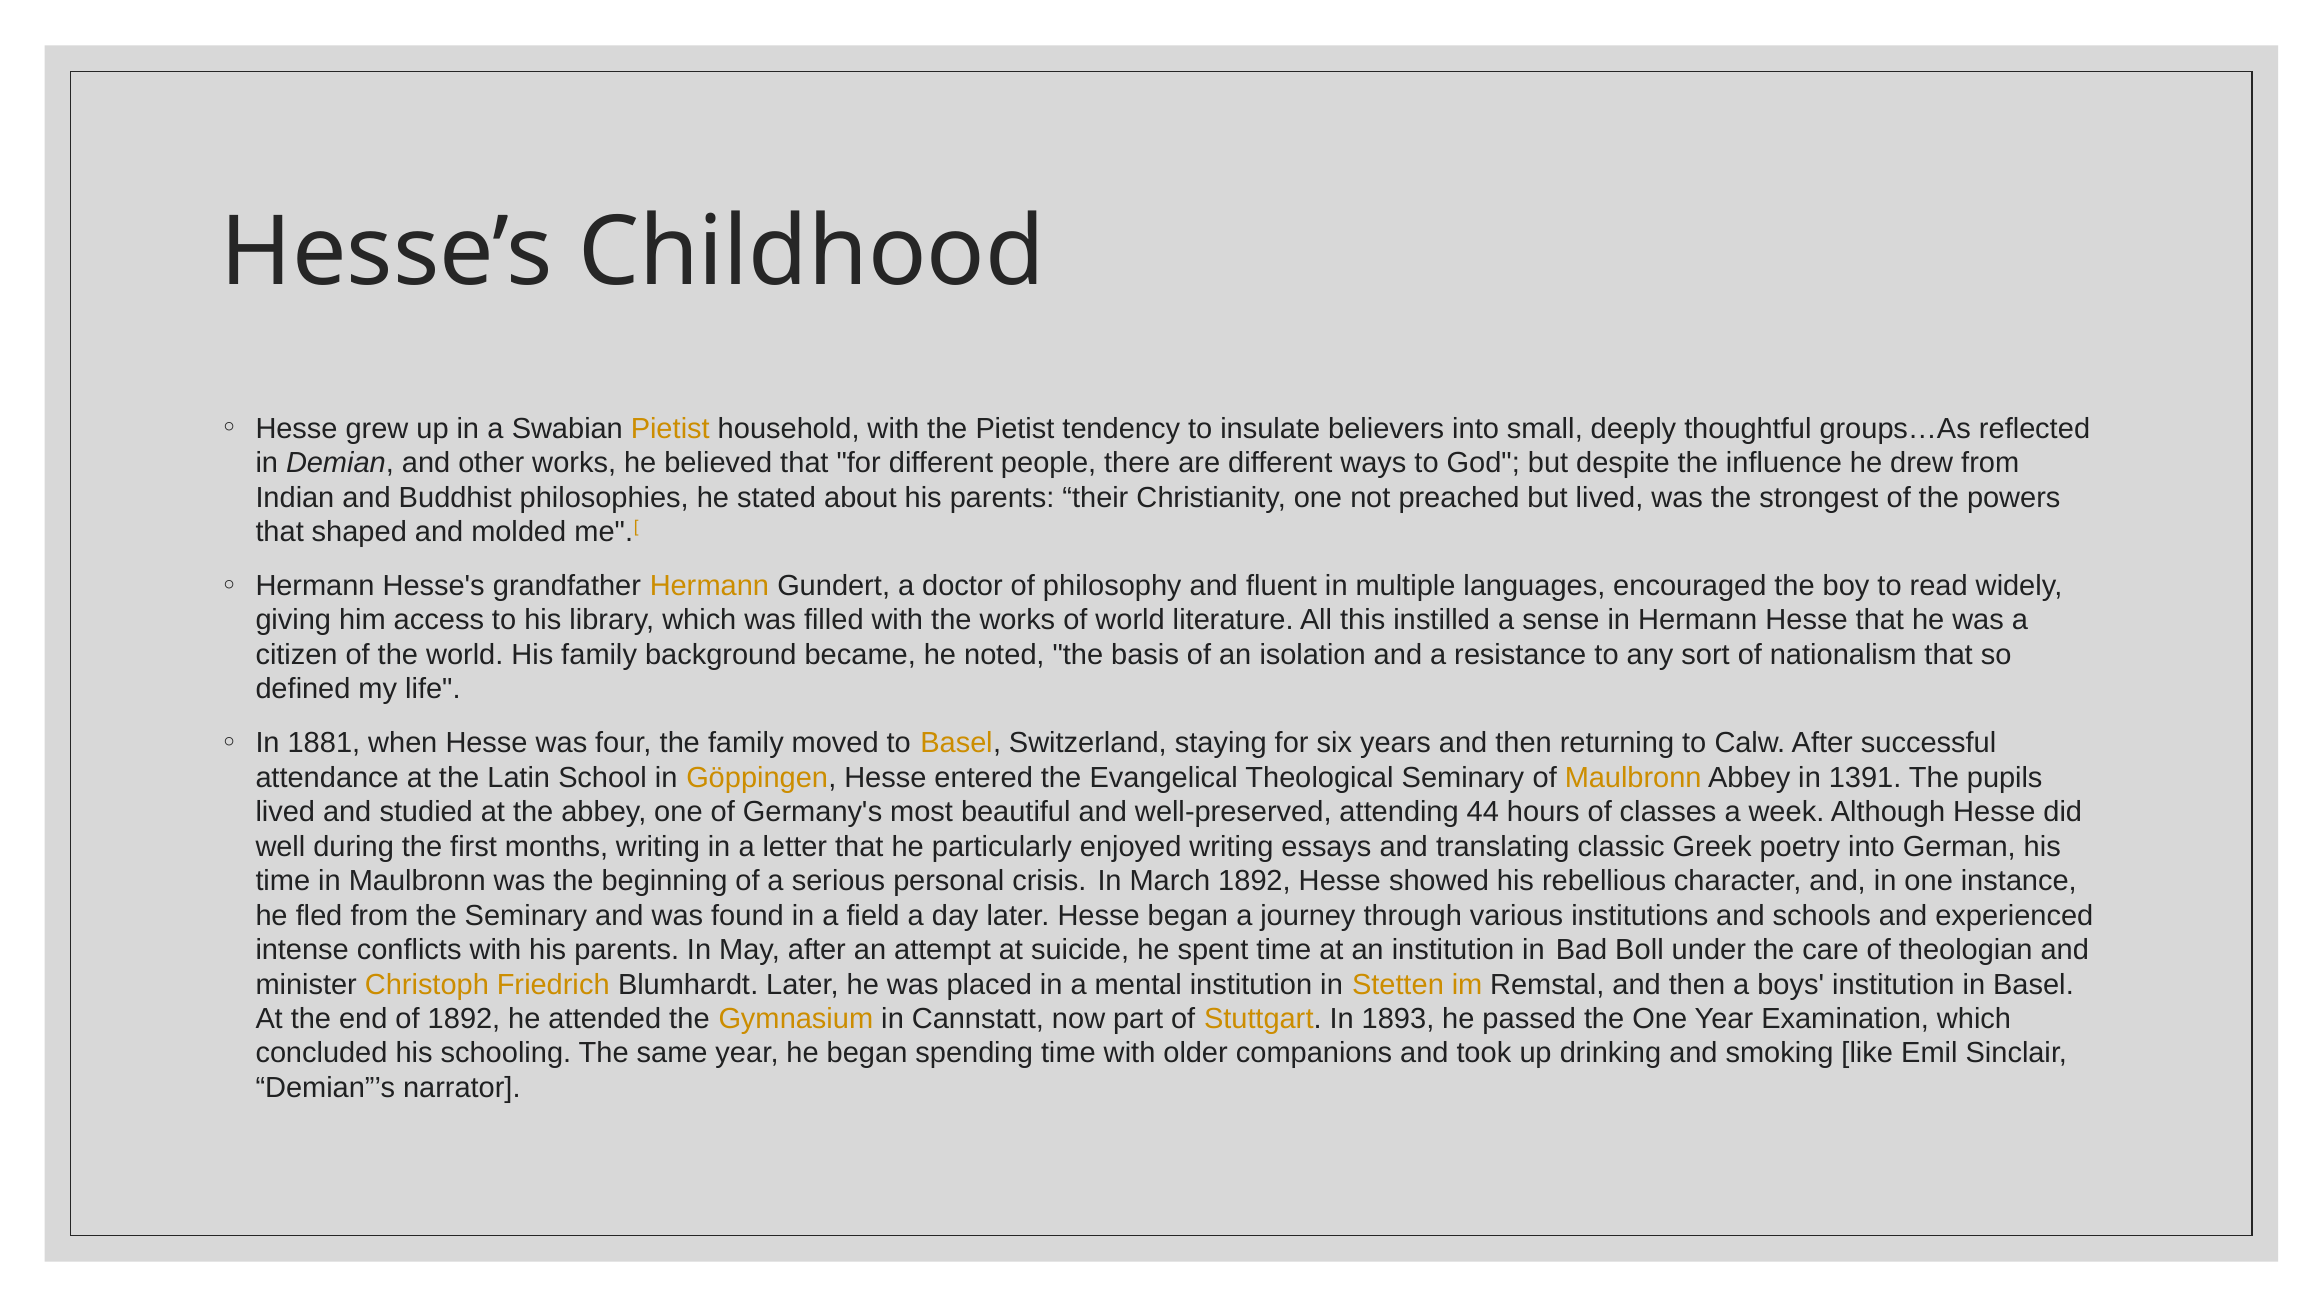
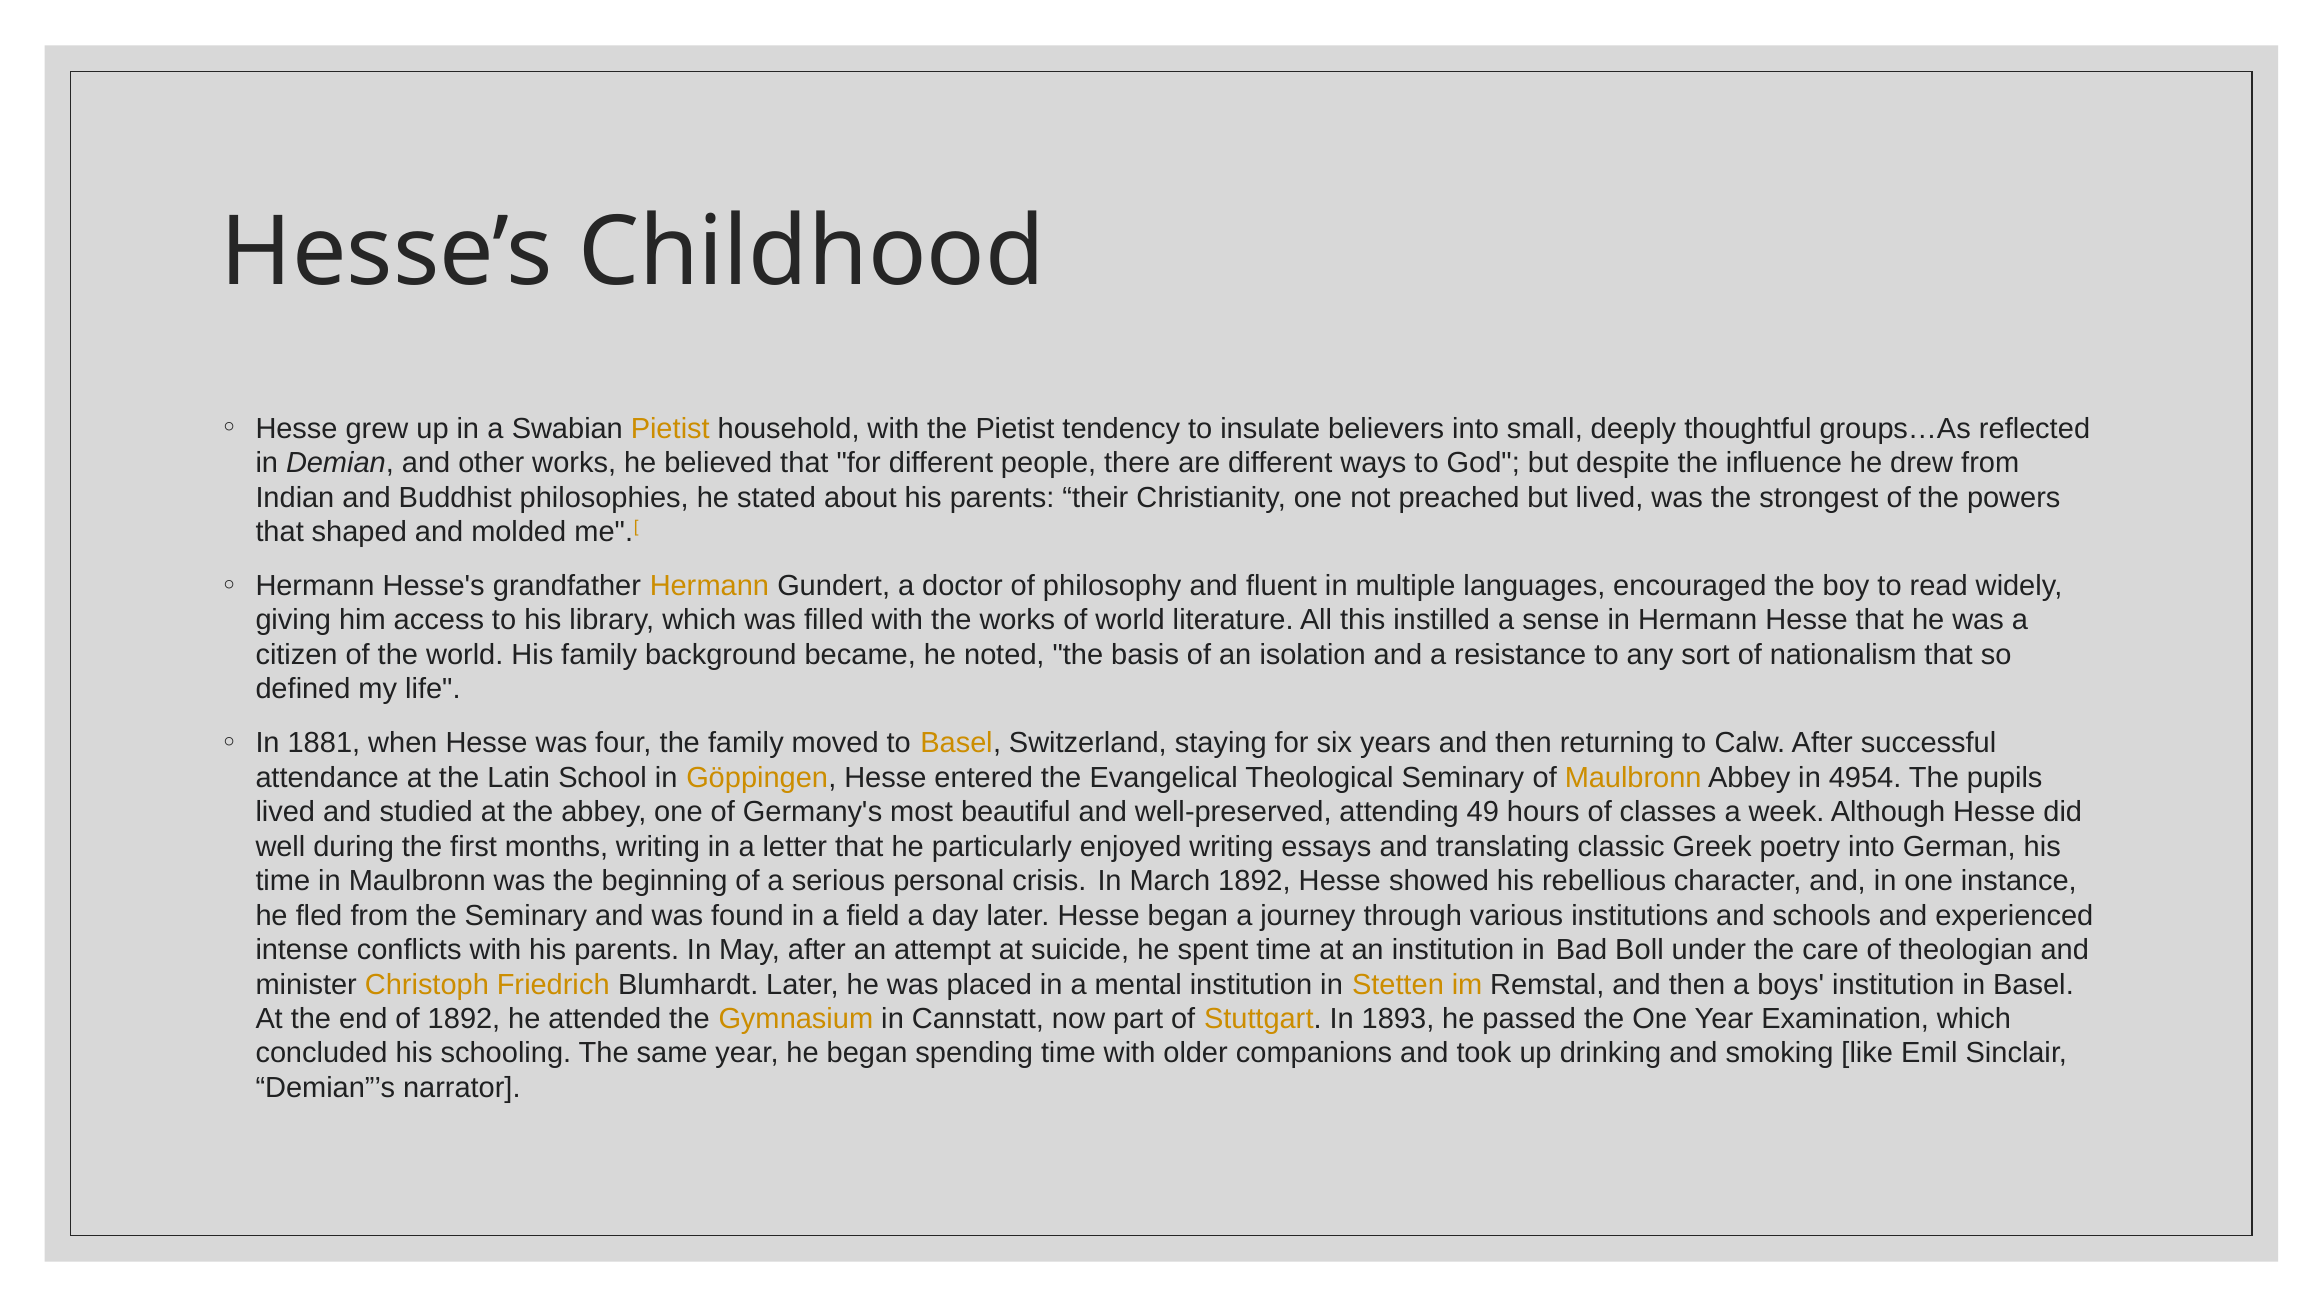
1391: 1391 -> 4954 (1865, 778)
44: 44 -> 49 (1483, 812)
